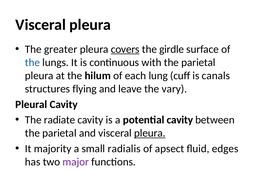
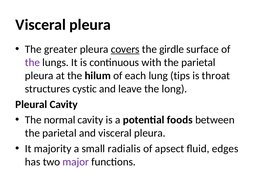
the colour: blue -> purple (32, 62)
cuff: cuff -> tips (180, 76)
canals: canals -> throat (216, 76)
flying: flying -> cystic (85, 89)
vary: vary -> long (174, 89)
radiate: radiate -> normal (60, 120)
potential cavity: cavity -> foods (180, 120)
pleura underline: present -> none (150, 133)
